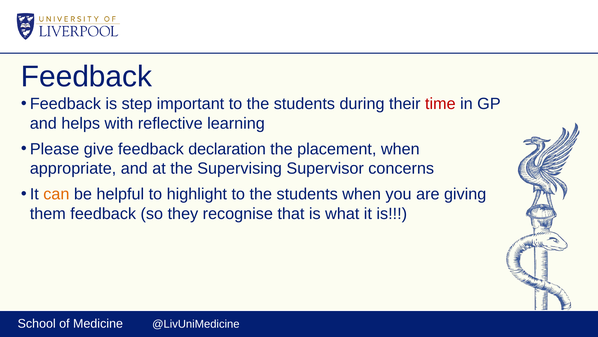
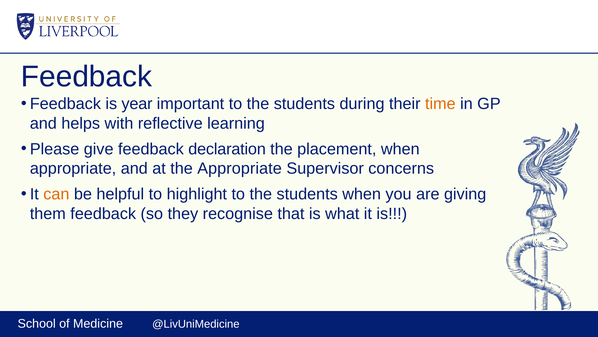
step: step -> year (137, 104)
time colour: red -> orange (440, 104)
the Supervising: Supervising -> Appropriate (240, 168)
